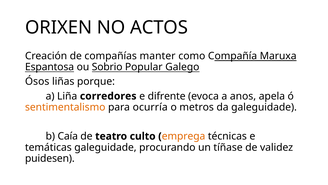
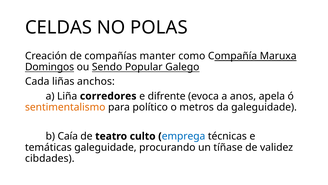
ORIXEN: ORIXEN -> CELDAS (59, 28)
ACTOS: ACTOS -> POLAS (159, 28)
Espantosa: Espantosa -> Domingos (50, 67)
Sobrio: Sobrio -> Sendo (107, 67)
Ósos: Ósos -> Cada (37, 81)
porque: porque -> anchos (96, 81)
ocurría: ocurría -> político (150, 107)
emprega colour: orange -> blue (184, 136)
puidesen: puidesen -> cibdades (50, 158)
